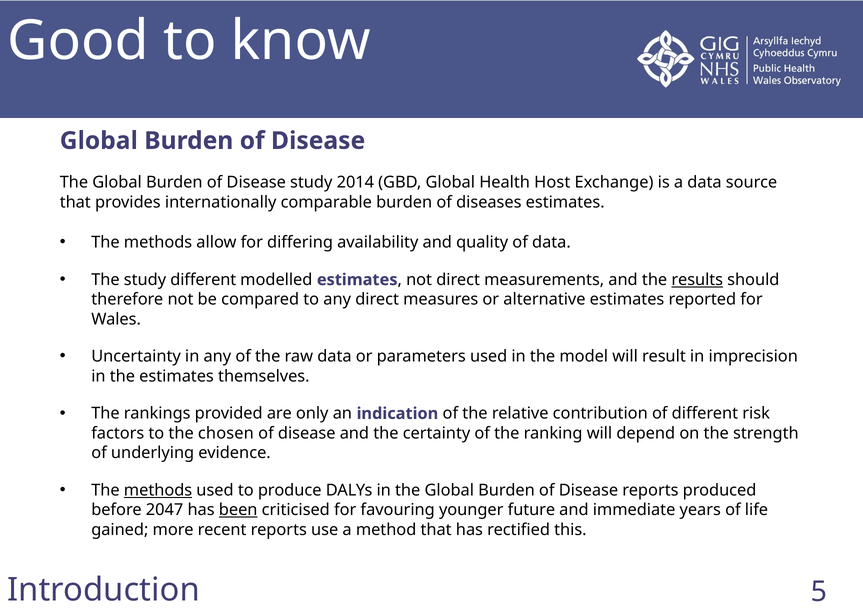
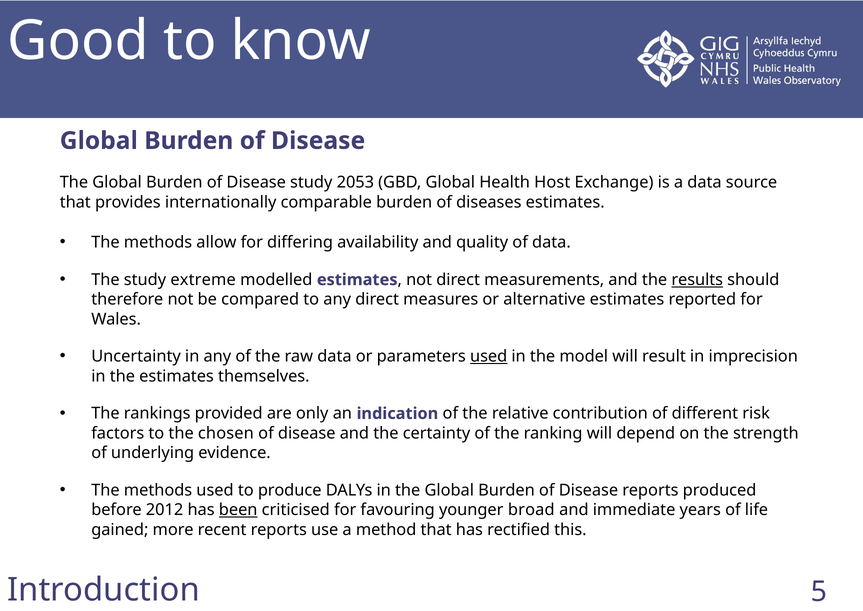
2014: 2014 -> 2053 (355, 182)
study different: different -> extreme (203, 280)
used underline: none -> present (489, 356)
methods underline: present -> none (158, 490)
2047: 2047 -> 2012 (165, 510)
future: future -> broad (531, 510)
